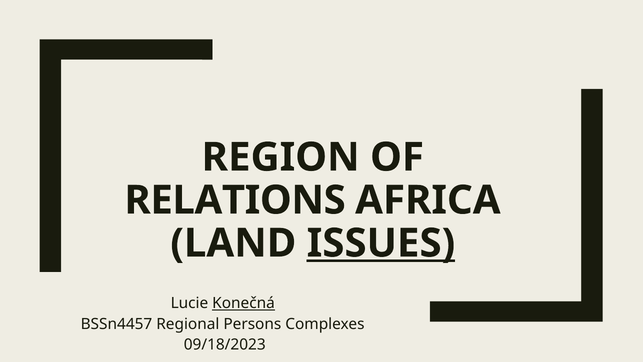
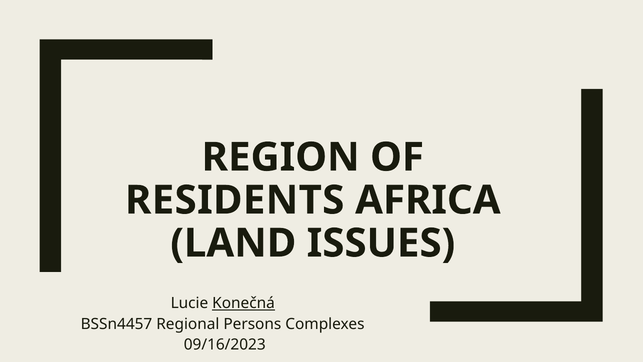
RELATIONS: RELATIONS -> RESIDENTS (235, 200)
ISSUES underline: present -> none (381, 243)
09/18/2023: 09/18/2023 -> 09/16/2023 (225, 344)
